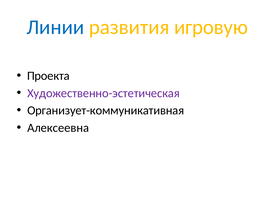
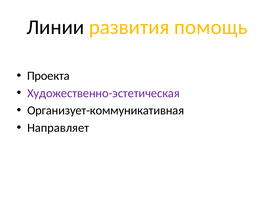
Линии colour: blue -> black (55, 27)
игровую: игровую -> помощь (211, 27)
Алексеевна: Алексеевна -> Направляет (58, 128)
